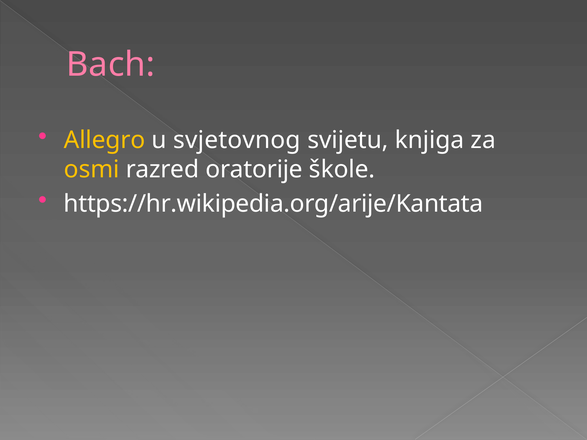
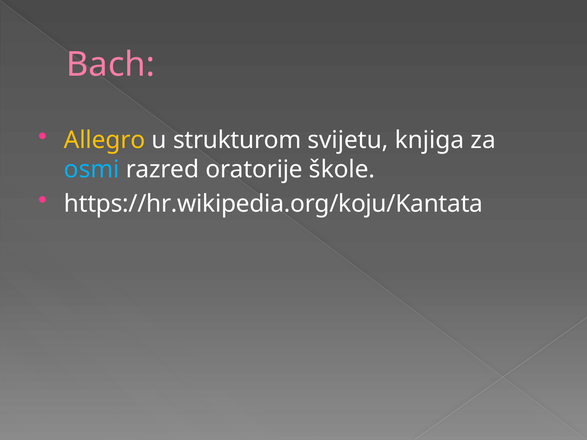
svjetovnog: svjetovnog -> strukturom (237, 140)
osmi colour: yellow -> light blue (92, 169)
https://hr.wikipedia.org/arije/Kantata: https://hr.wikipedia.org/arije/Kantata -> https://hr.wikipedia.org/koju/Kantata (273, 204)
